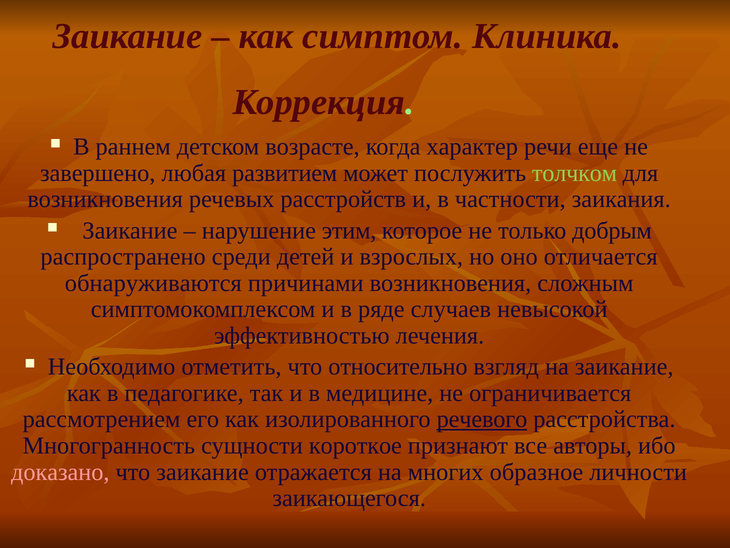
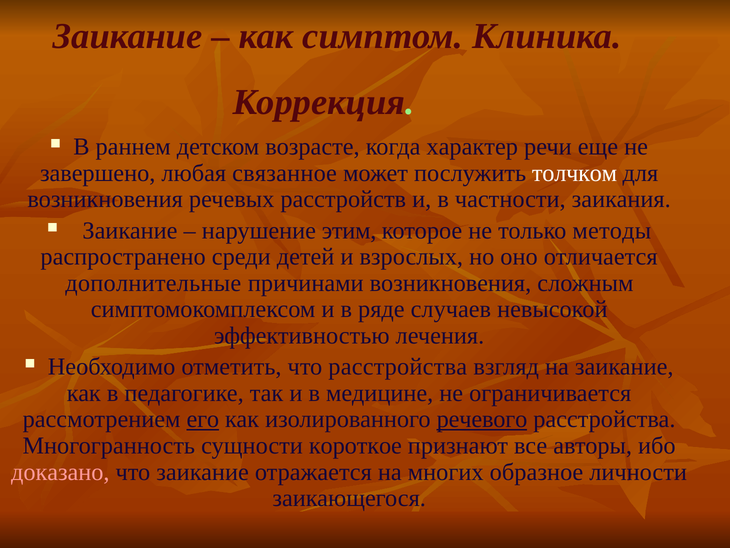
развитием: развитием -> связанное (285, 173)
толчком colour: light green -> white (574, 173)
добрым: добрым -> методы (612, 230)
обнаруживаются: обнаруживаются -> дополнительные (153, 283)
что относительно: относительно -> расстройства (398, 367)
его underline: none -> present (203, 419)
